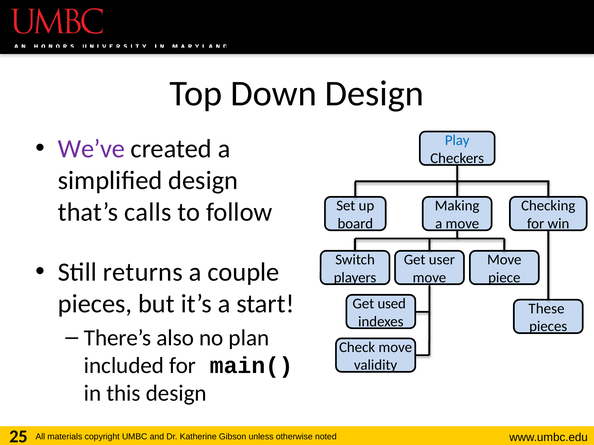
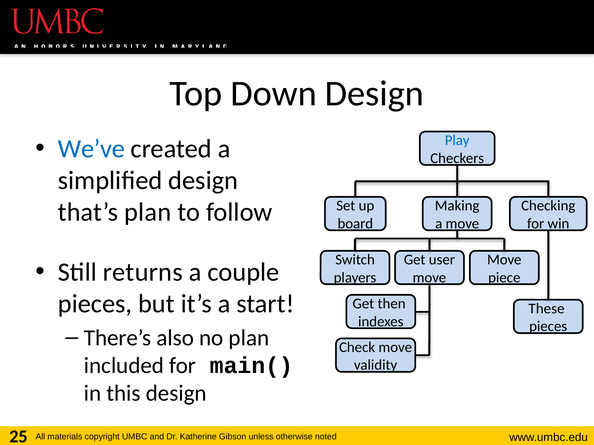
We’ve colour: purple -> blue (91, 149)
that’s calls: calls -> plan (148, 212)
used: used -> then (392, 304)
